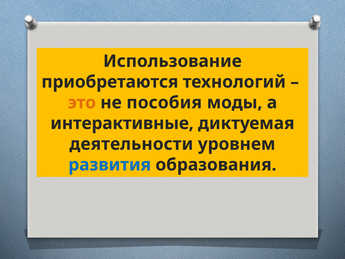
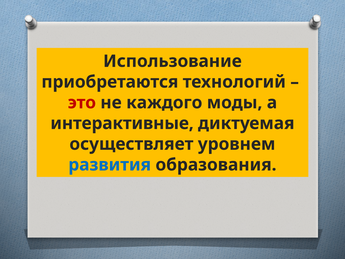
это colour: orange -> red (82, 103)
пособия: пособия -> каждого (164, 103)
деятельности: деятельности -> осуществляет (131, 144)
